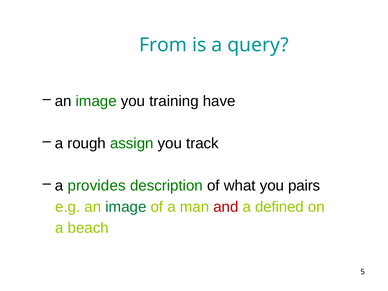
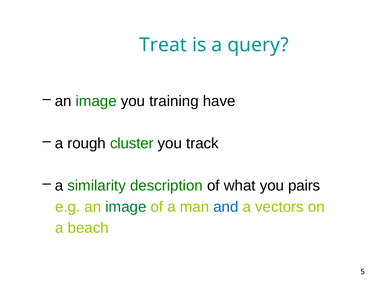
From: From -> Treat (163, 45)
assign: assign -> cluster (132, 143)
provides: provides -> similarity (97, 186)
and colour: red -> blue (226, 207)
defined: defined -> vectors (279, 207)
